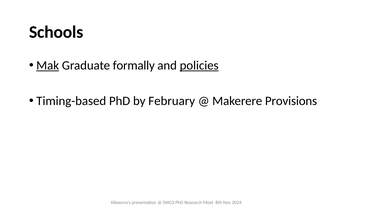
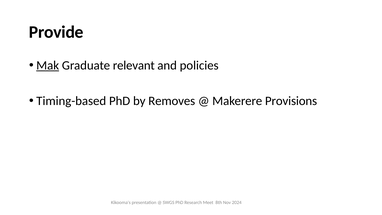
Schools: Schools -> Provide (56, 32)
formally: formally -> relevant (134, 65)
policies underline: present -> none (199, 65)
February: February -> Removes (172, 101)
